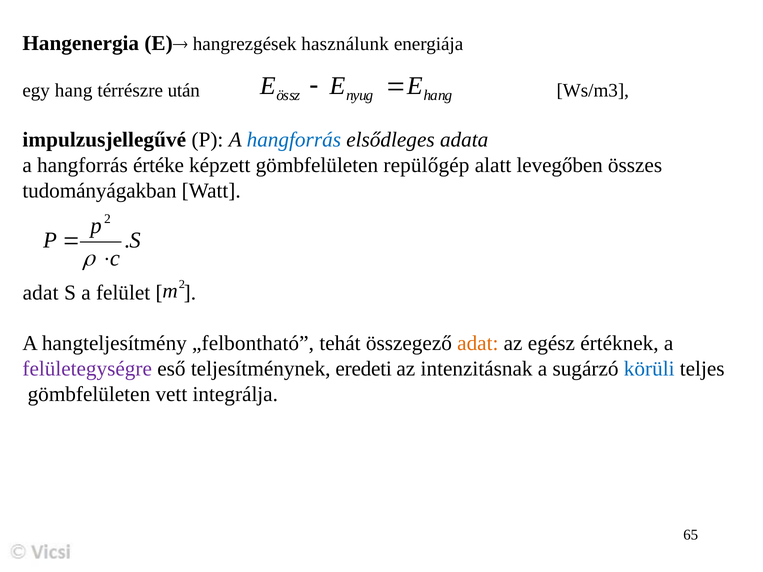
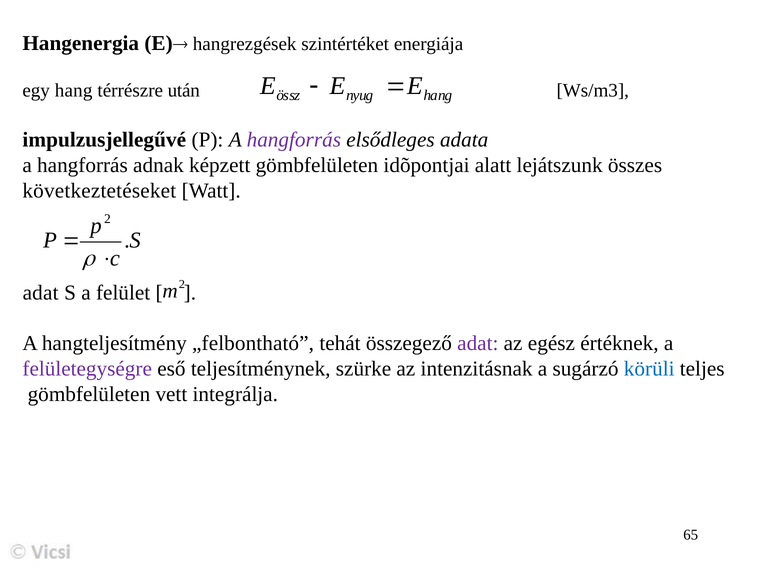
használunk: használunk -> szintértéket (345, 44)
hangforrás colour: blue -> purple (294, 140)
értéke: értéke -> adnak (158, 165)
repülőgép: repülőgép -> idõpontjai (427, 165)
levegőben: levegőben -> lejátszunk (560, 165)
tudományágakban: tudományágakban -> következtetéseket (99, 191)
adat colour: orange -> purple (478, 344)
eredeti: eredeti -> szürke (364, 369)
